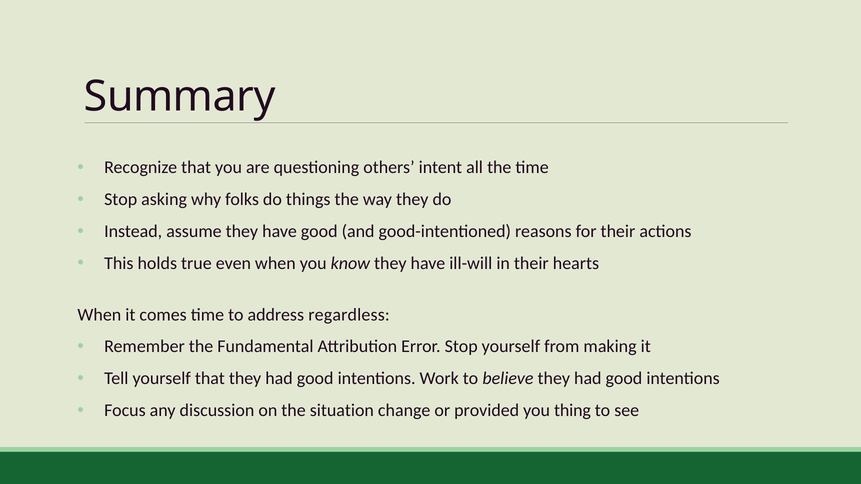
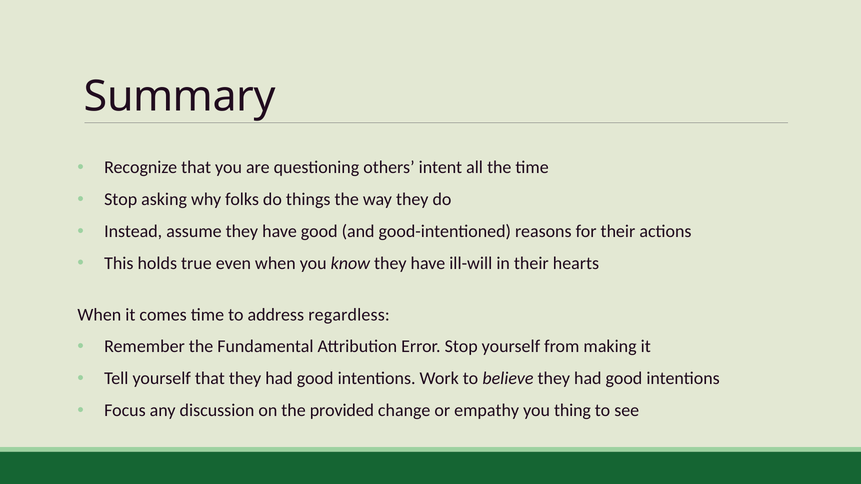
situation: situation -> provided (342, 411)
provided: provided -> empathy (487, 411)
